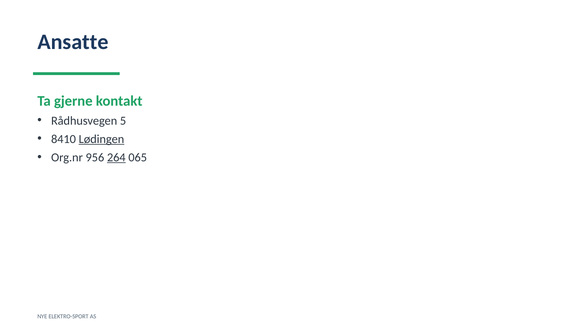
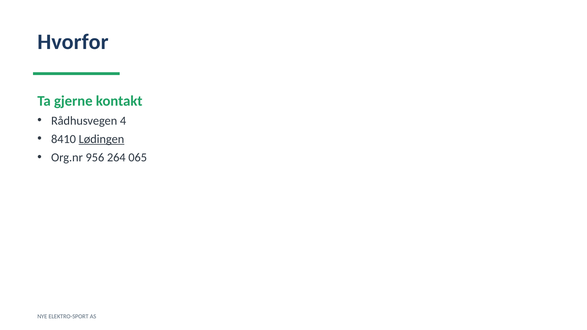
Ansatte: Ansatte -> Hvorfor (73, 42)
5: 5 -> 4 (123, 121)
264 underline: present -> none (116, 157)
